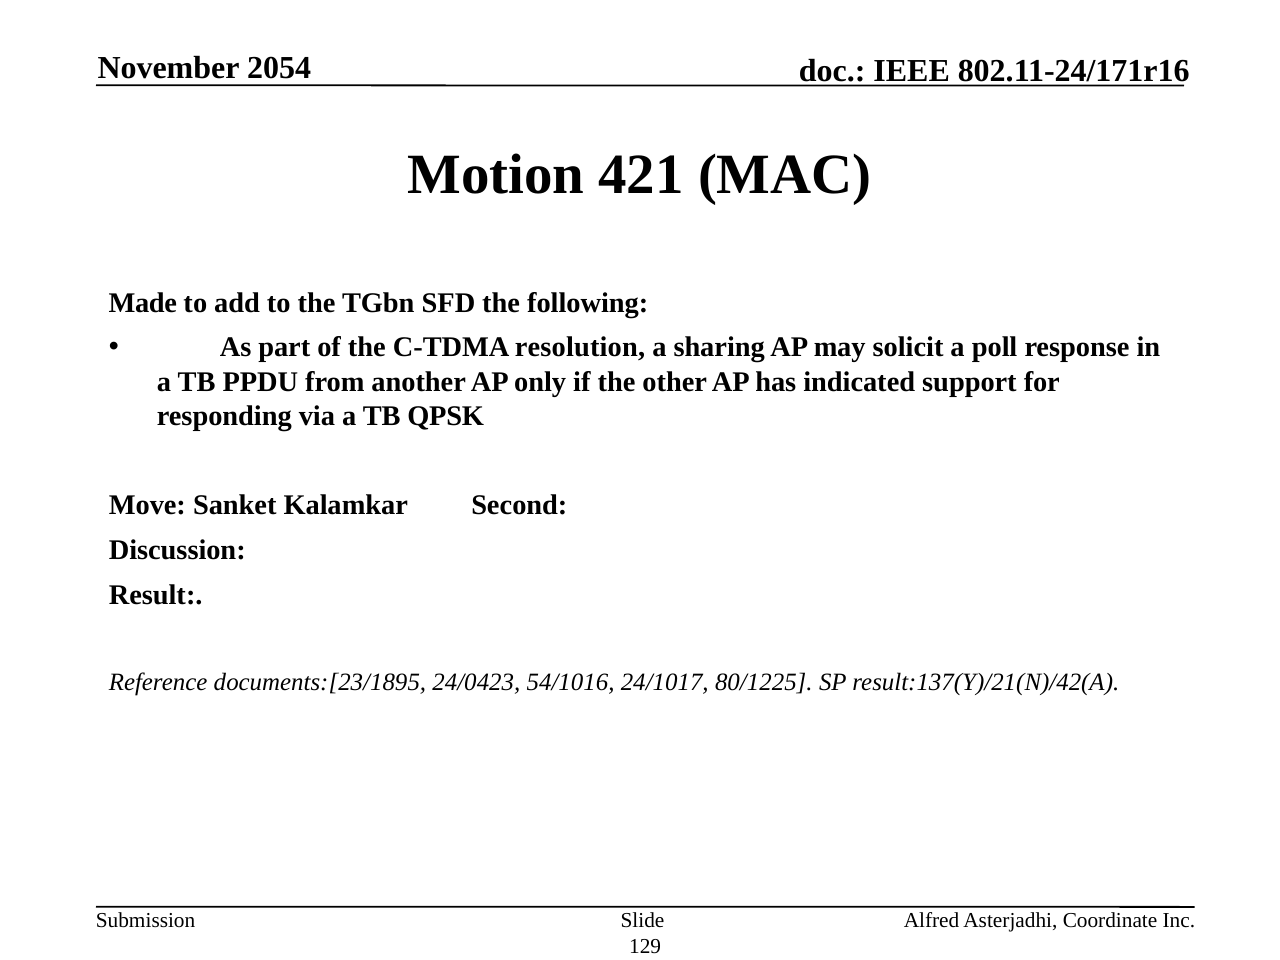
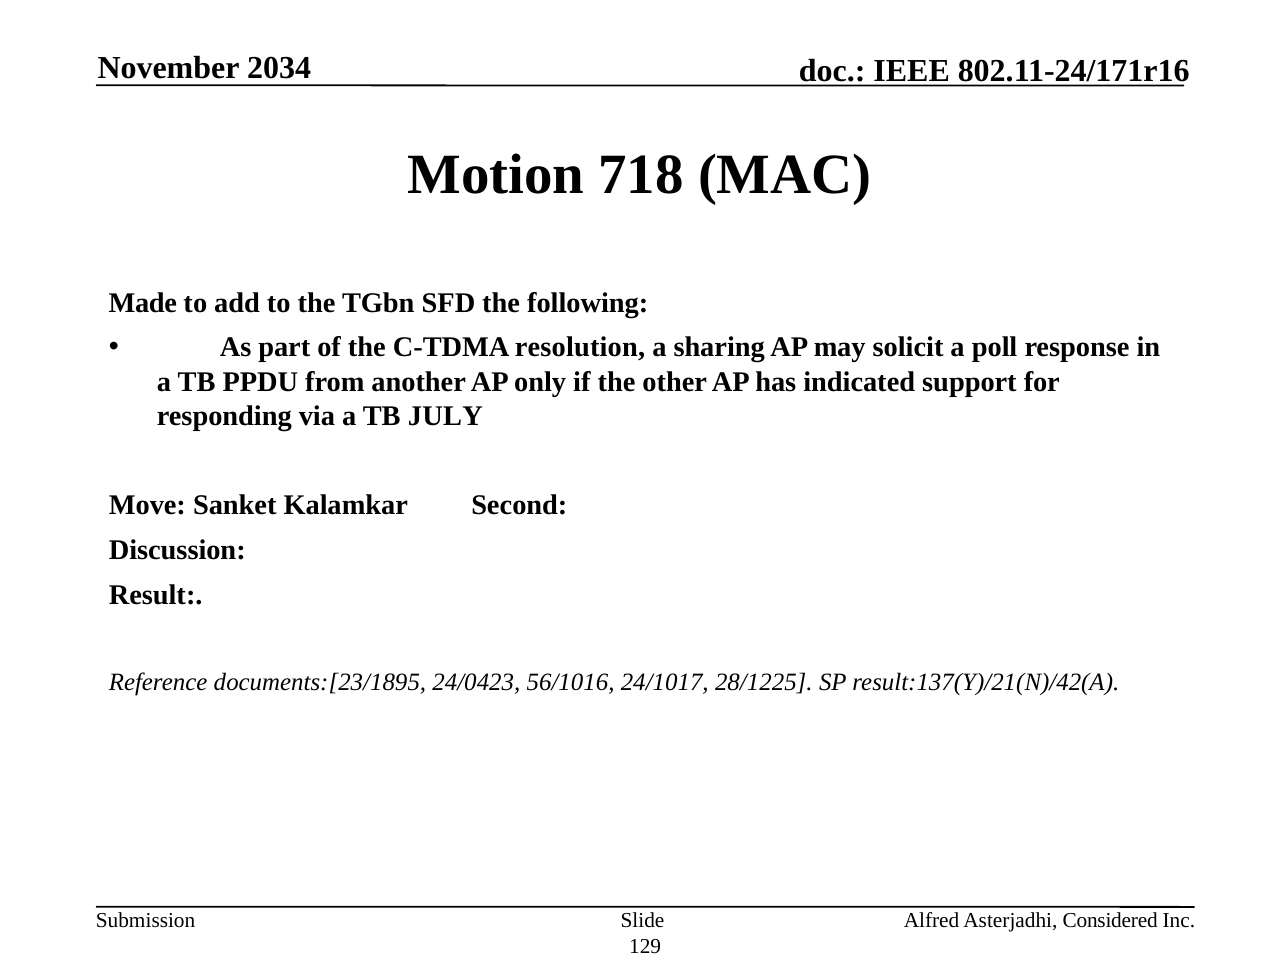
2054: 2054 -> 2034 (279, 68)
421: 421 -> 718 (641, 174)
QPSK: QPSK -> JULY (445, 416)
54/1016: 54/1016 -> 56/1016 (571, 682)
80/1225: 80/1225 -> 28/1225 (764, 682)
Coordinate: Coordinate -> Considered (1110, 921)
